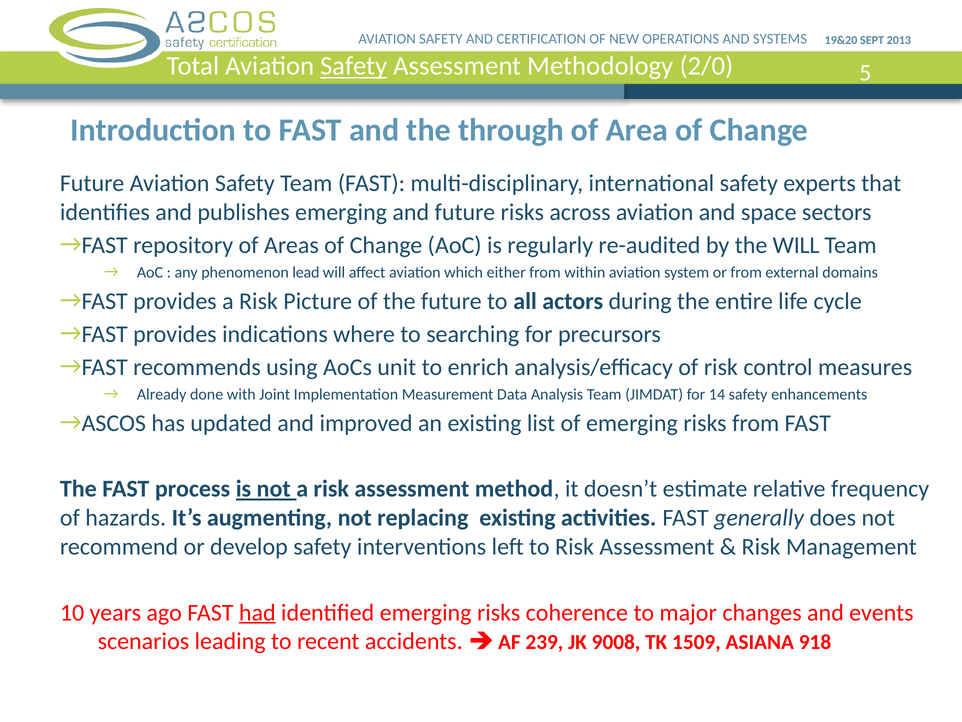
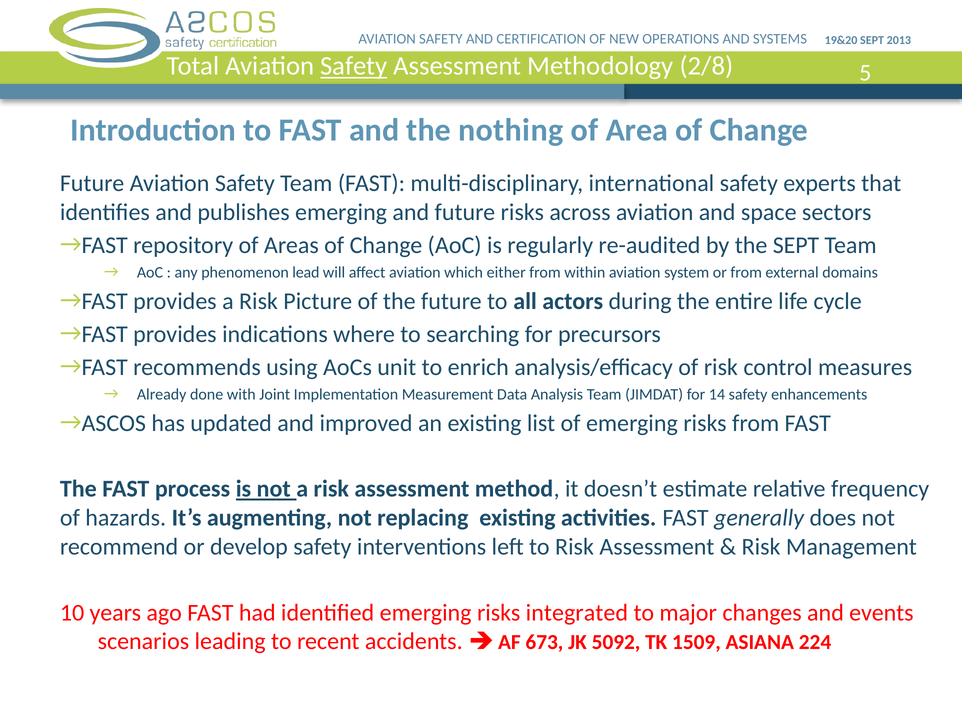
2/0: 2/0 -> 2/8 (706, 66)
through: through -> nothing (511, 130)
the WILL: WILL -> SEPT (796, 245)
had underline: present -> none (257, 612)
coherence: coherence -> integrated (577, 612)
239: 239 -> 673 (544, 642)
9008: 9008 -> 5092 (616, 642)
918: 918 -> 224 (815, 642)
